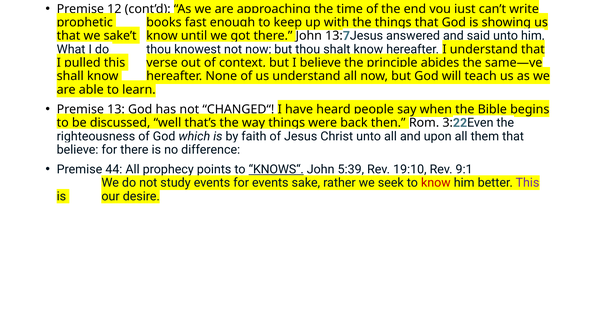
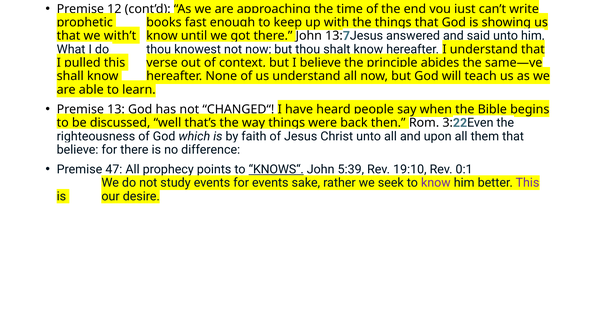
sake’t: sake’t -> with’t (120, 36)
44: 44 -> 47 (114, 169)
9:1: 9:1 -> 0:1 (464, 169)
know colour: red -> purple (436, 183)
